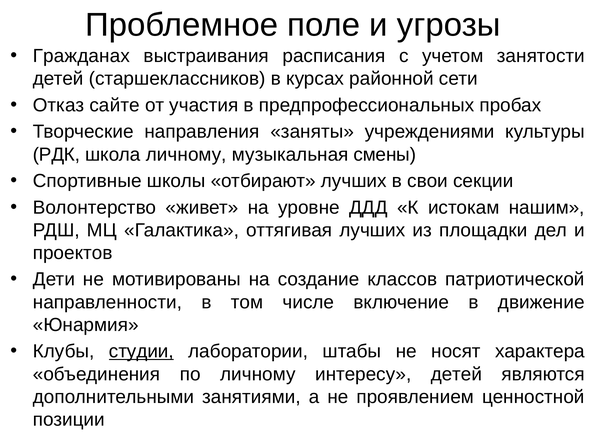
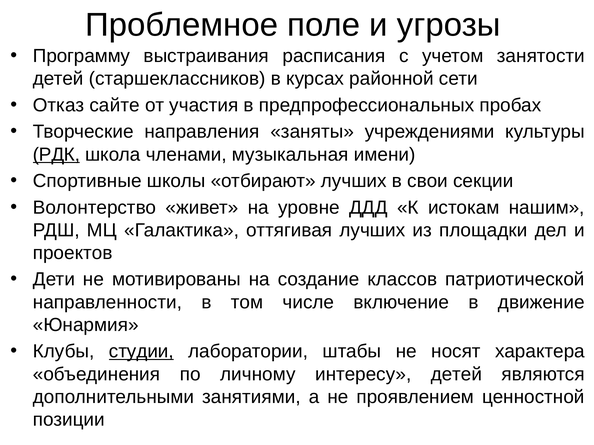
Гражданах: Гражданах -> Программу (81, 56)
РДК underline: none -> present (56, 155)
школа личному: личному -> членами (186, 155)
смены: смены -> имени (385, 155)
